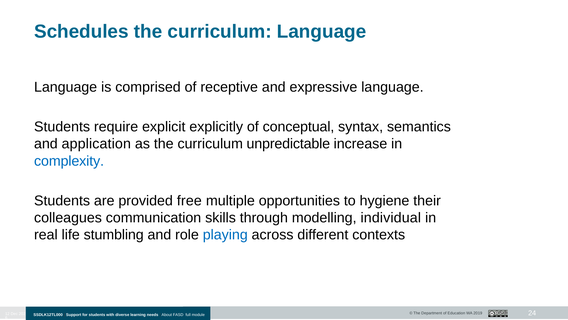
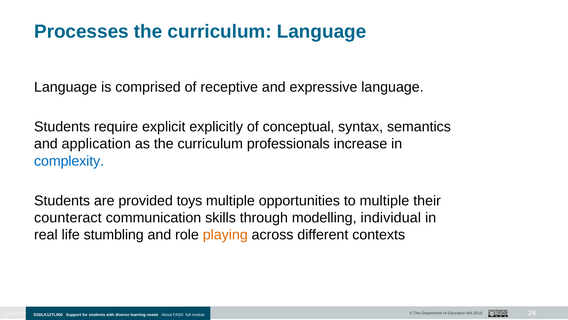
Schedules: Schedules -> Processes (81, 32)
unpredictable: unpredictable -> professionals (288, 144)
free: free -> toys (189, 201)
to hygiene: hygiene -> multiple (384, 201)
colleagues: colleagues -> counteract (68, 218)
playing colour: blue -> orange (225, 235)
